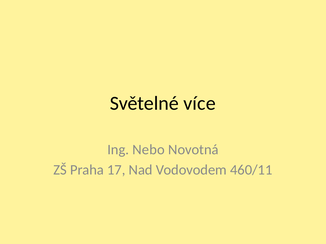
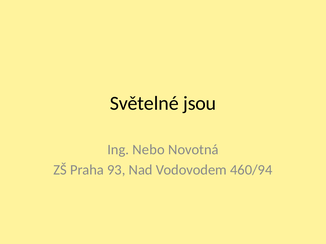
více: více -> jsou (200, 104)
17: 17 -> 93 (116, 170)
460/11: 460/11 -> 460/94 (251, 170)
